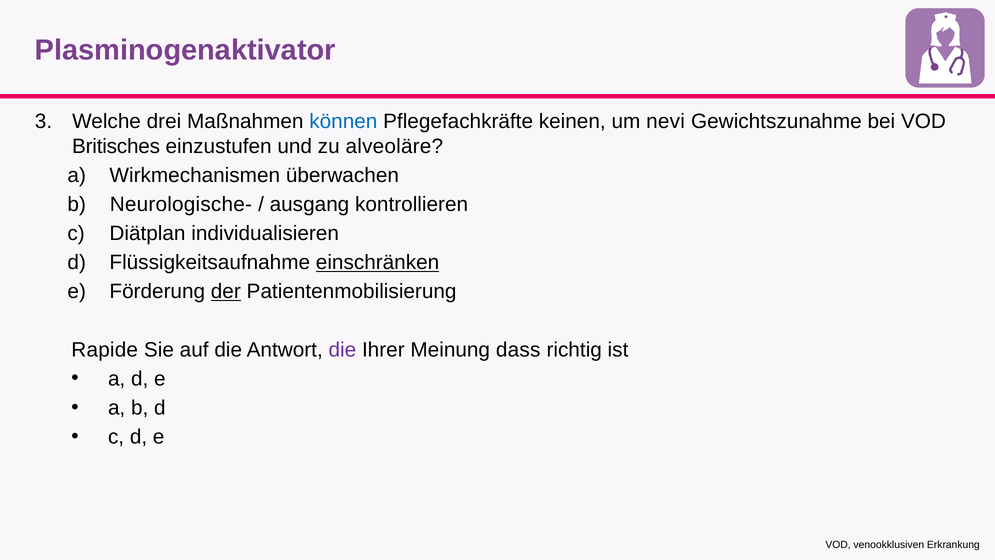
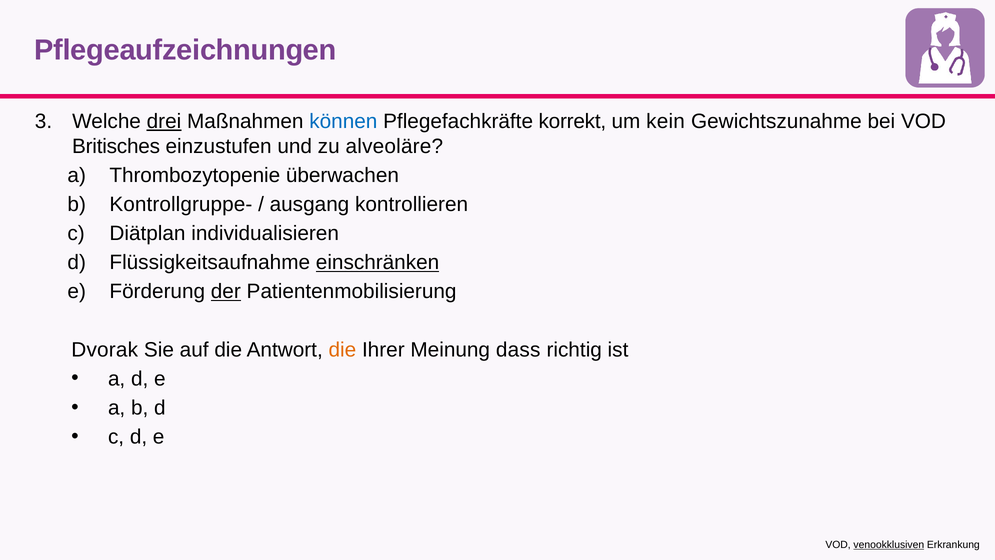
Plasminogenaktivator: Plasminogenaktivator -> Pflegeaufzeichnungen (185, 50)
drei underline: none -> present (164, 121)
keinen: keinen -> korrekt (572, 121)
nevi: nevi -> kein (666, 121)
Wirkmechanismen: Wirkmechanismen -> Thrombozytopenie (195, 175)
Neurologische-: Neurologische- -> Kontrollgruppe- (181, 204)
Rapide: Rapide -> Dvorak (105, 350)
die colour: purple -> orange (342, 350)
venookklusiven underline: none -> present (889, 544)
